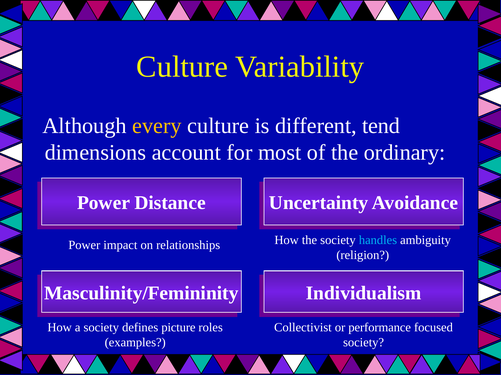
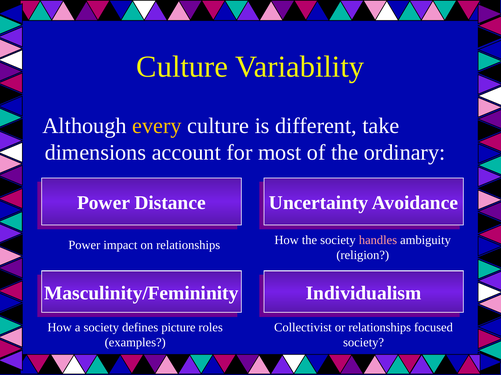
tend: tend -> take (381, 126)
handles colour: light blue -> pink (378, 240)
or performance: performance -> relationships (380, 328)
